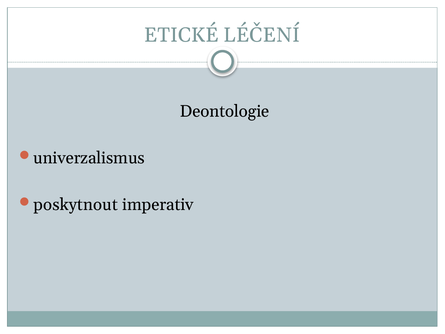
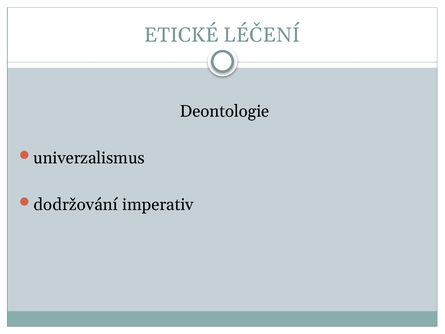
poskytnout: poskytnout -> dodržování (76, 205)
